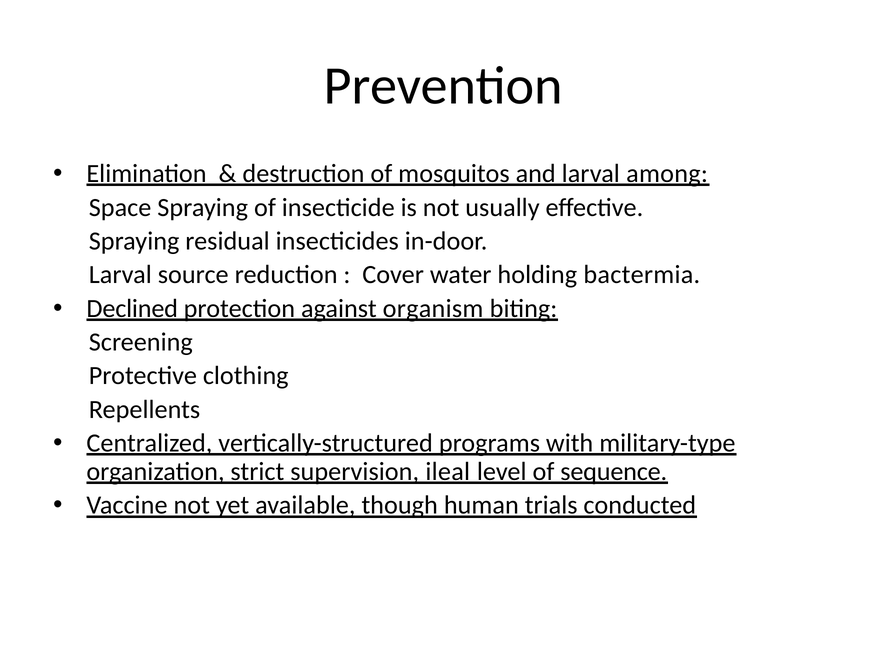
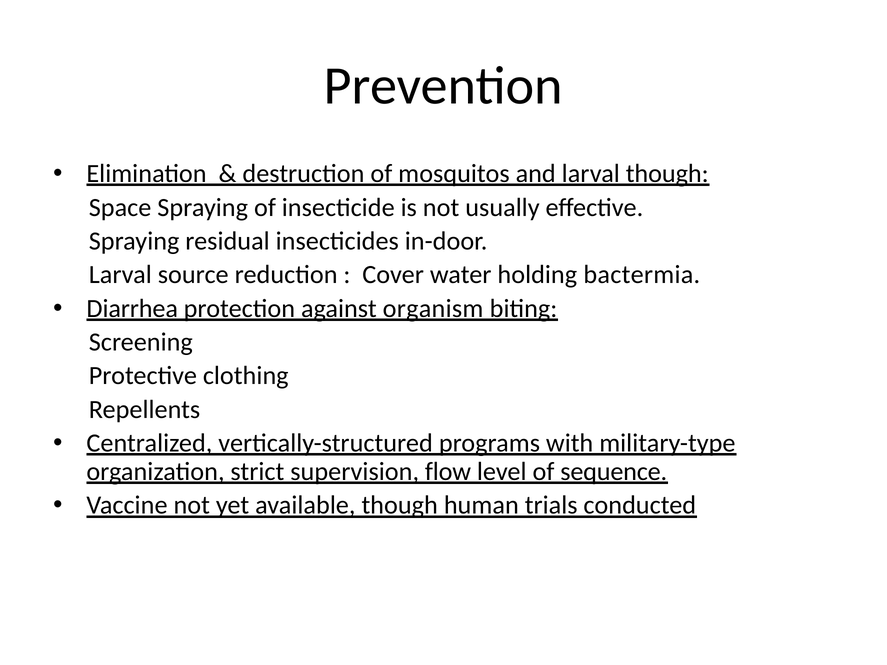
larval among: among -> though (667, 174)
Declined: Declined -> Diarrhea (132, 309)
ileal: ileal -> flow (448, 472)
